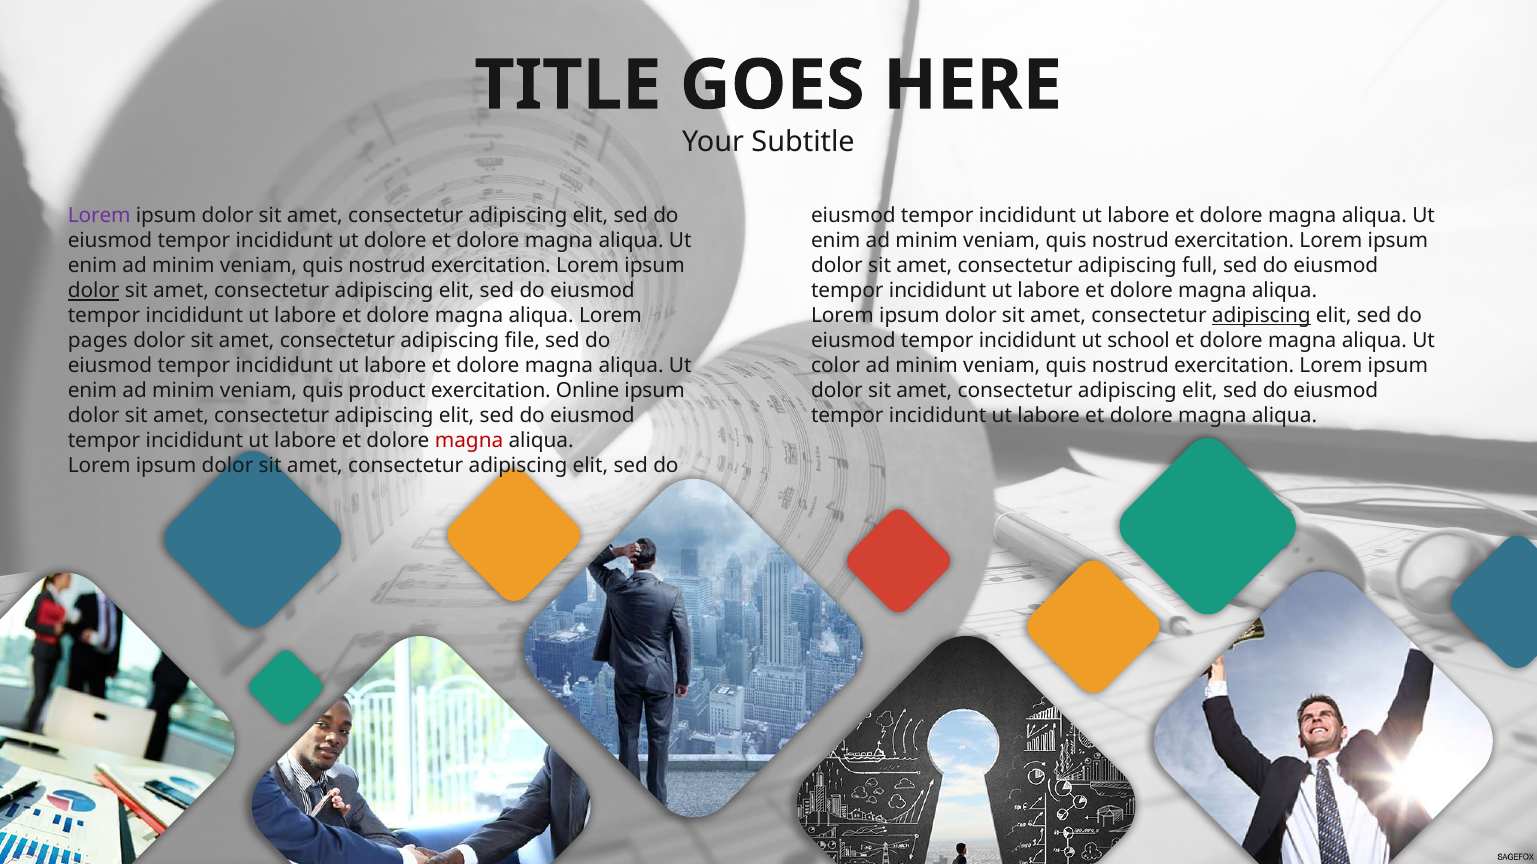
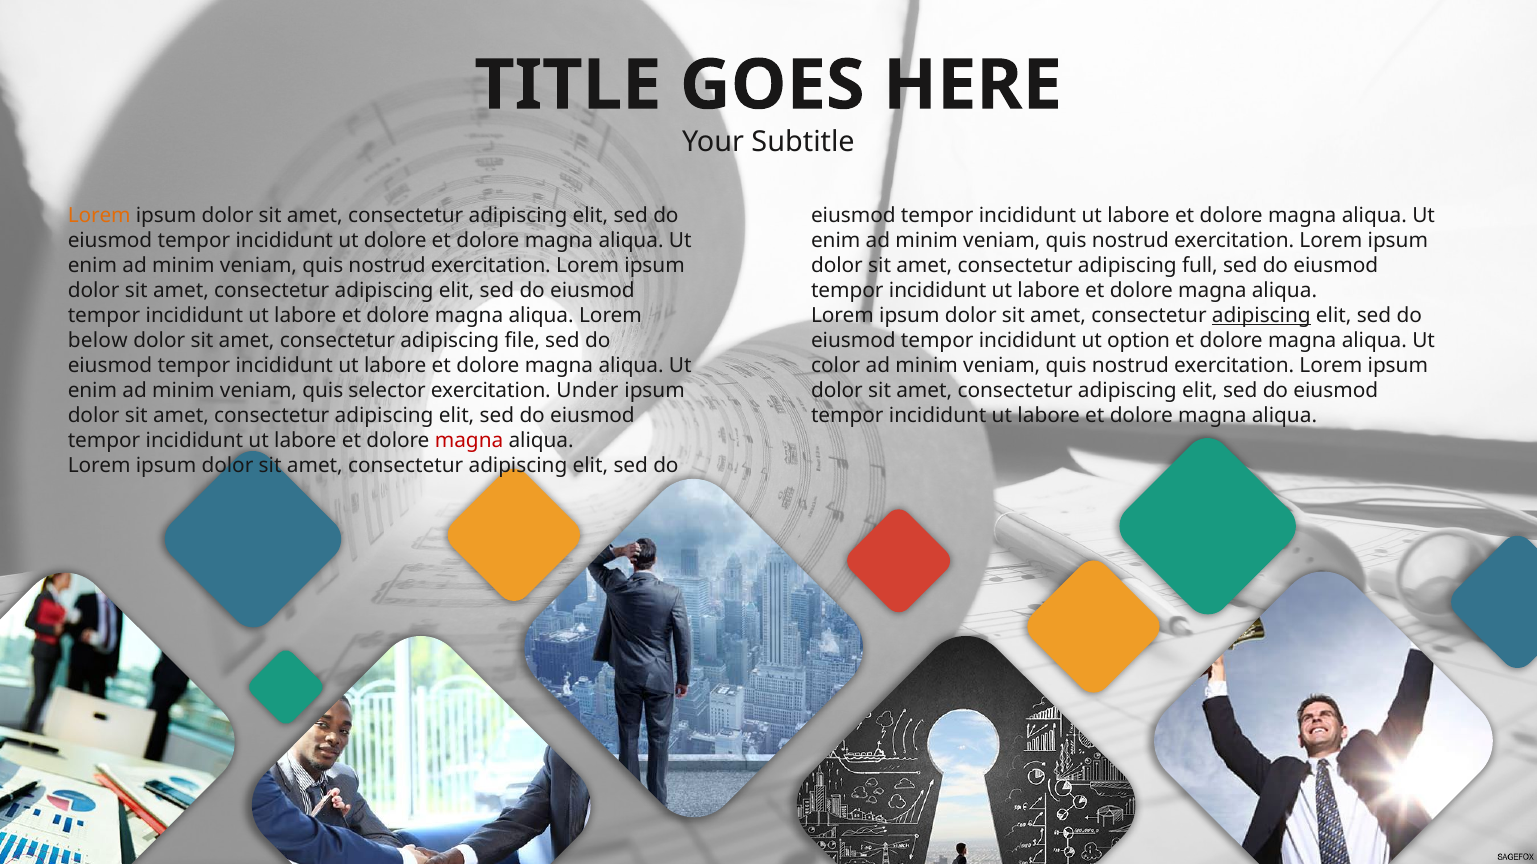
Lorem colour: purple -> orange (99, 216)
dolor underline: present -> none (94, 291)
pages: pages -> below (98, 341)
school: school -> option (1139, 341)
product: product -> selector (387, 391)
Online: Online -> Under (588, 391)
